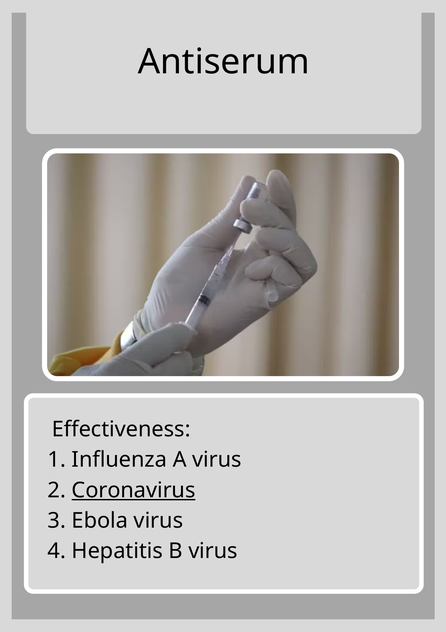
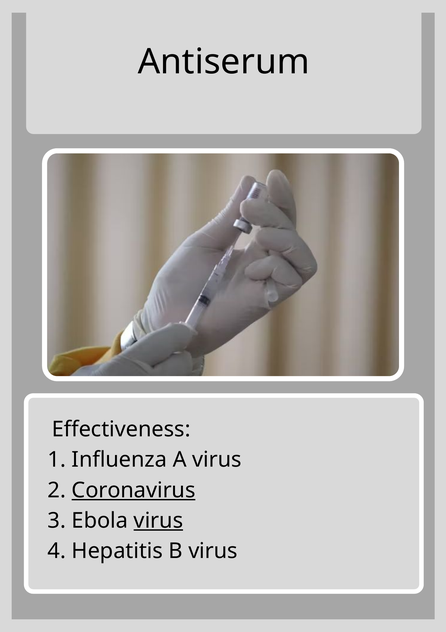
virus underline: none -> present (158, 520)
